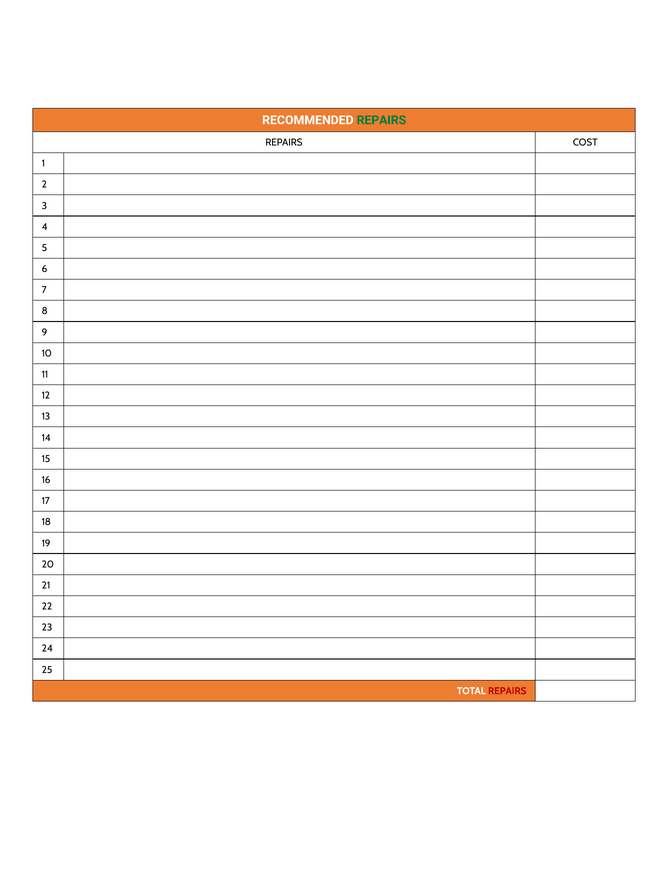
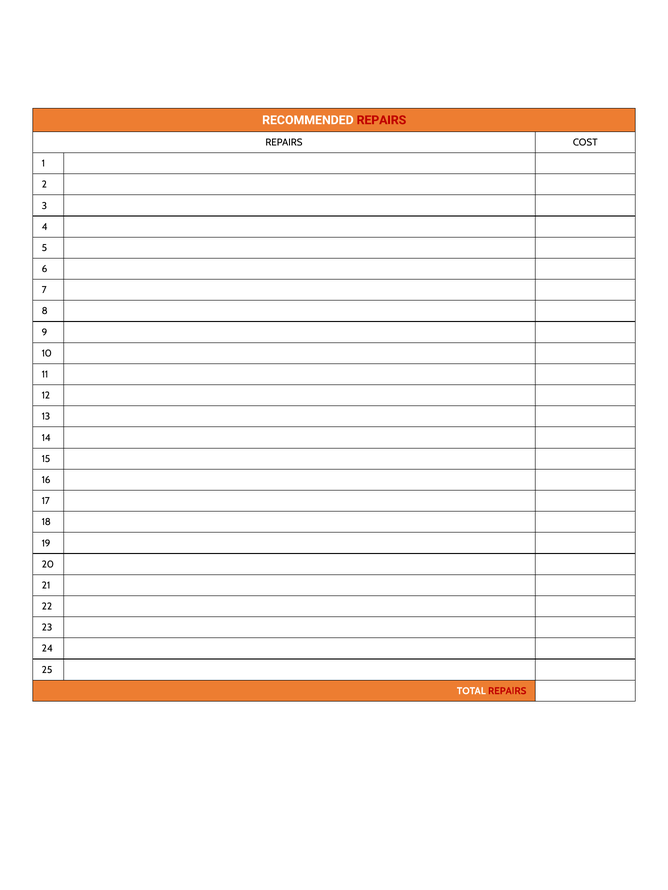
REPAIRS colour: green -> red (381, 120)
